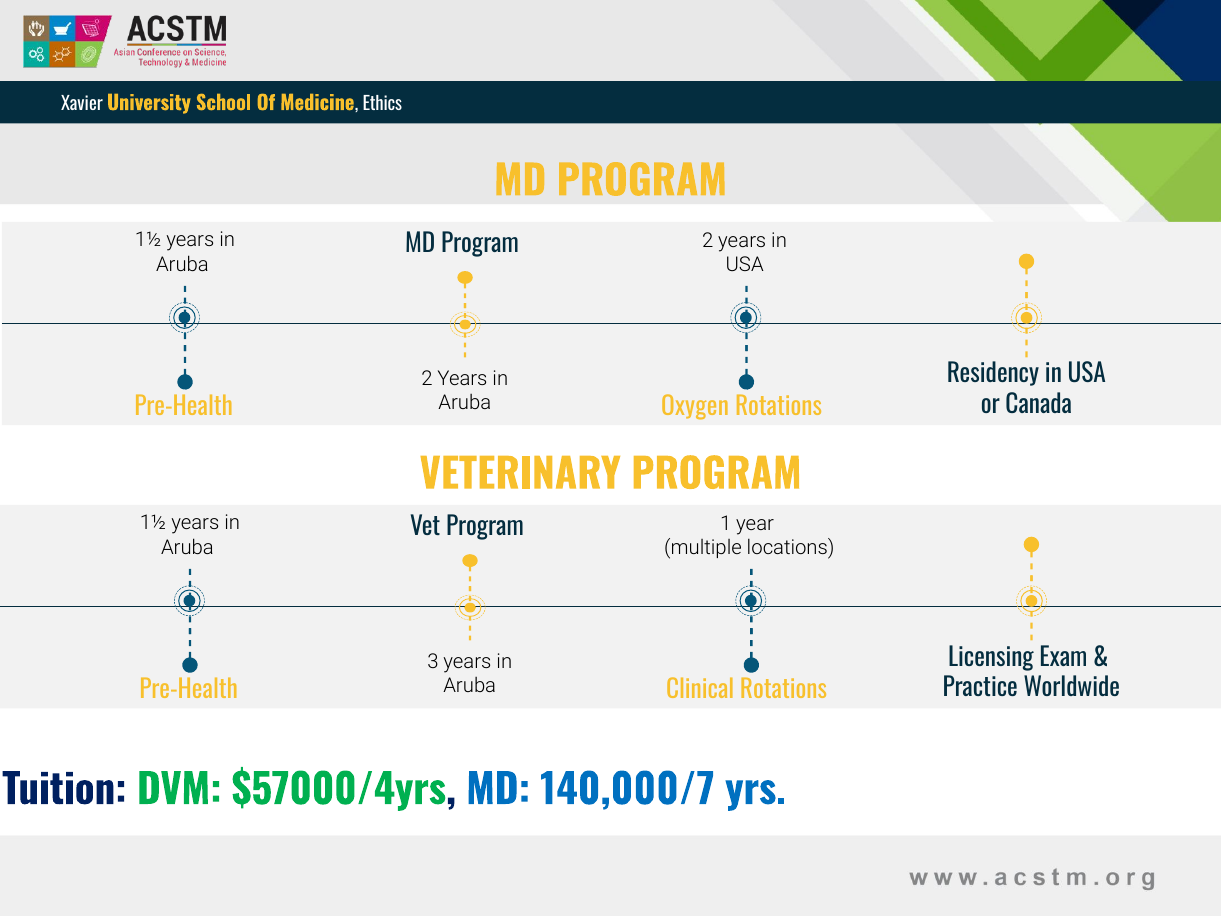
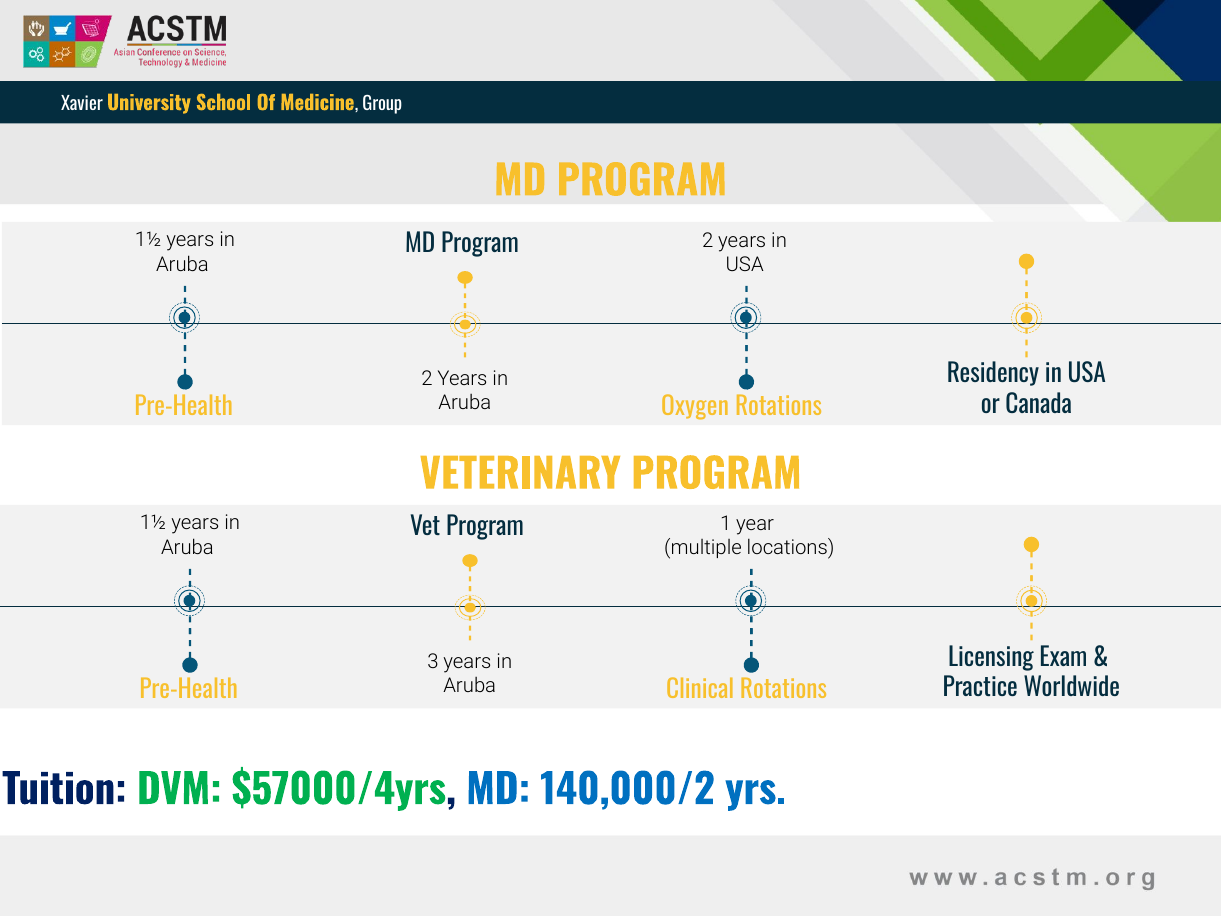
Ethics: Ethics -> Group (382, 104)
140,000/7: 140,000/7 -> 140,000/2 (628, 790)
